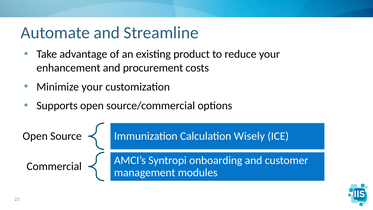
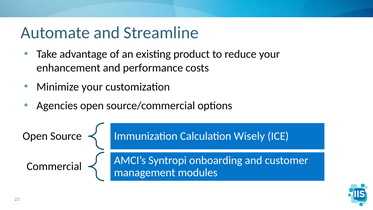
procurement: procurement -> performance (153, 68)
Supports: Supports -> Agencies (57, 106)
